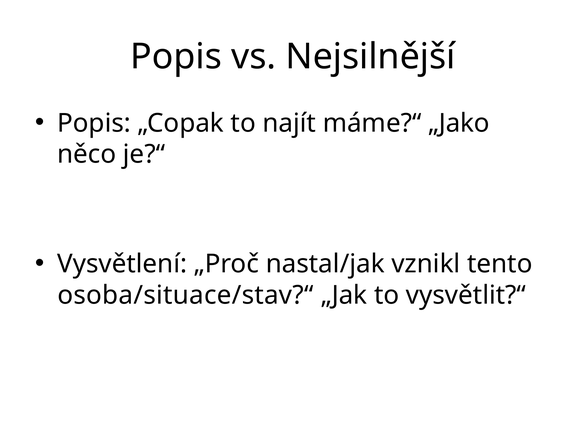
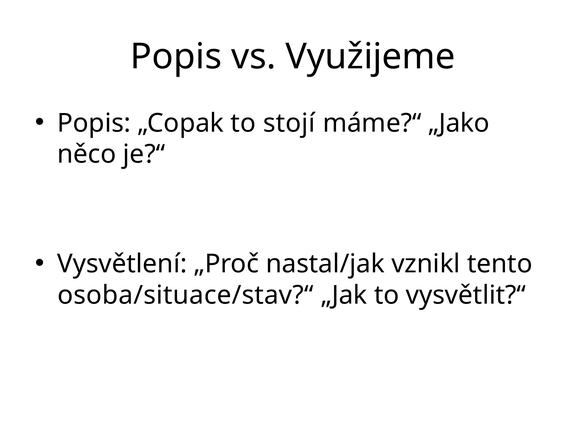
Nejsilnější: Nejsilnější -> Využijeme (371, 57)
najít: najít -> stojí (289, 123)
